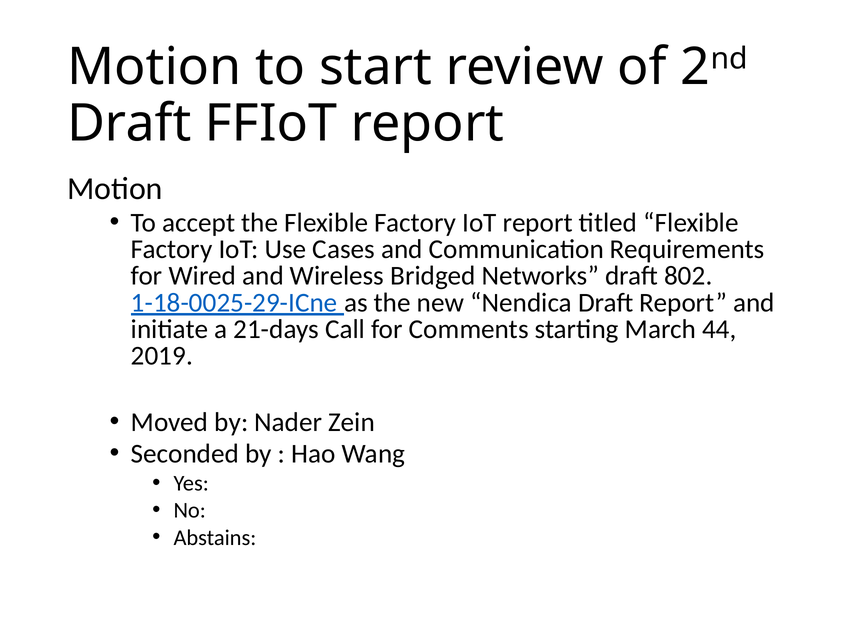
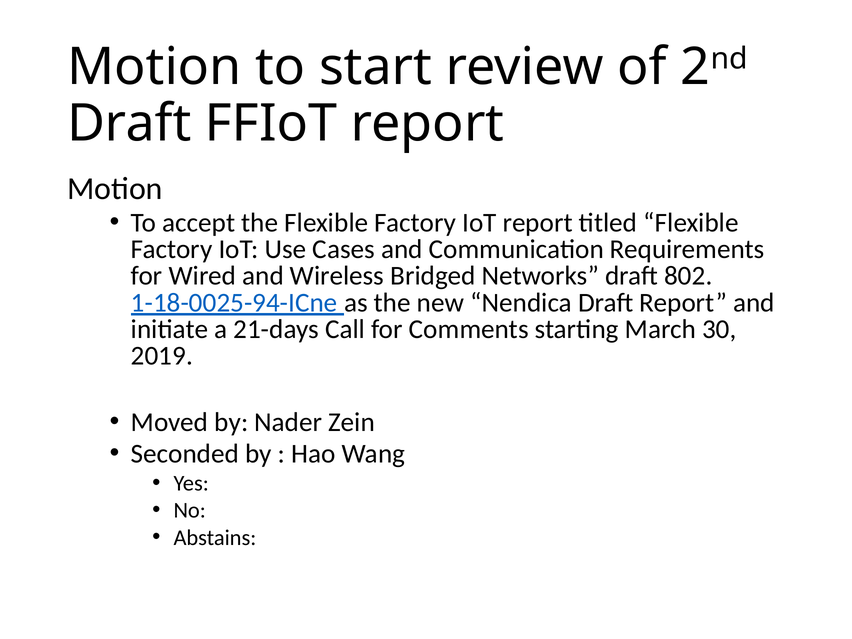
1-18-0025-29-ICne: 1-18-0025-29-ICne -> 1-18-0025-94-ICne (234, 303)
44: 44 -> 30 (719, 329)
